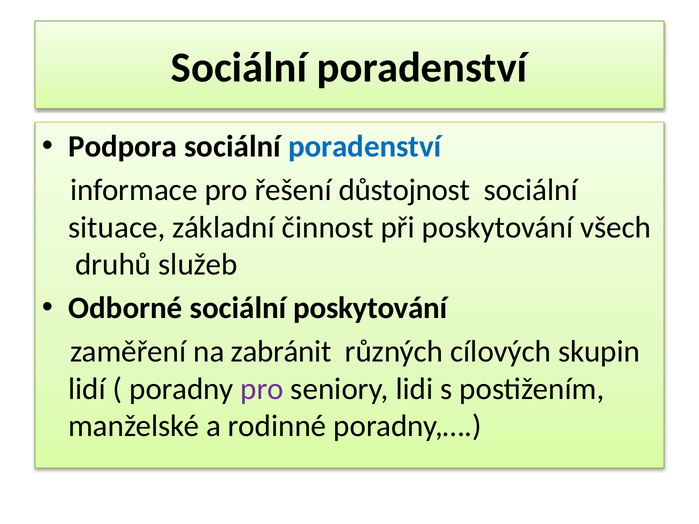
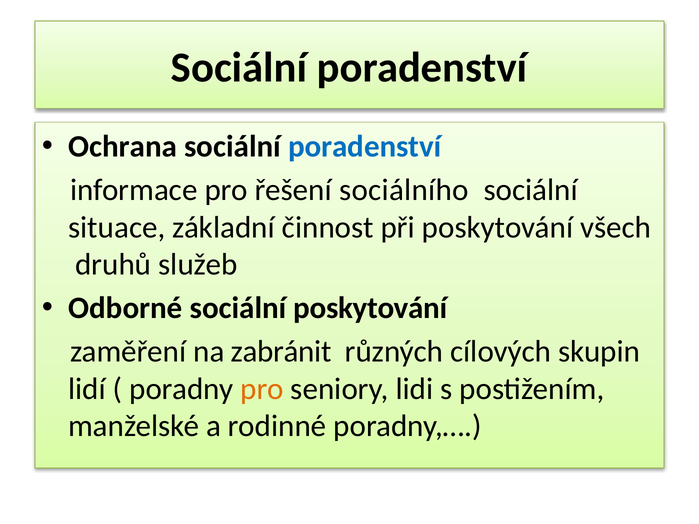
Podpora: Podpora -> Ochrana (123, 147)
důstojnost: důstojnost -> sociálního (404, 190)
pro colour: purple -> orange (262, 389)
